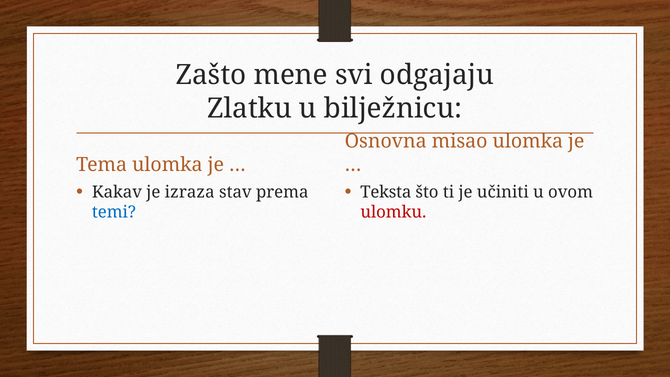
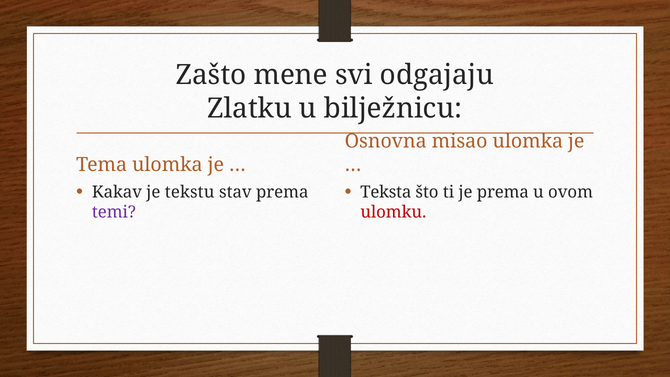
izraza: izraza -> tekstu (190, 192)
je učiniti: učiniti -> prema (503, 192)
temi colour: blue -> purple (114, 212)
